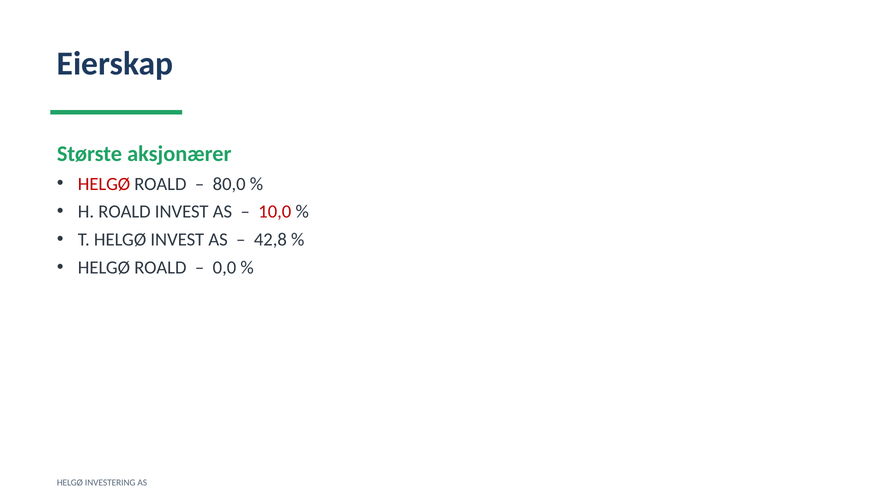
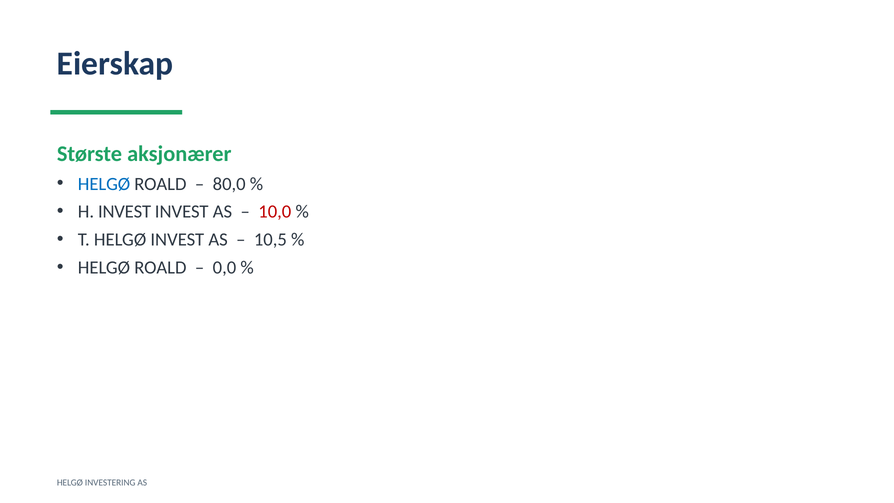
HELGØ colour: red -> blue (104, 184)
H ROALD: ROALD -> INVEST (125, 212)
42,8: 42,8 -> 10,5 (270, 240)
